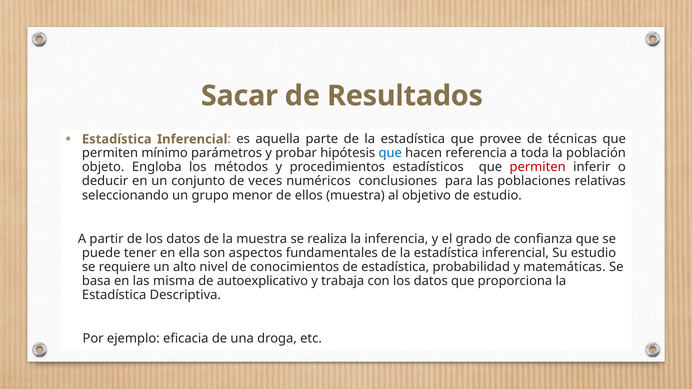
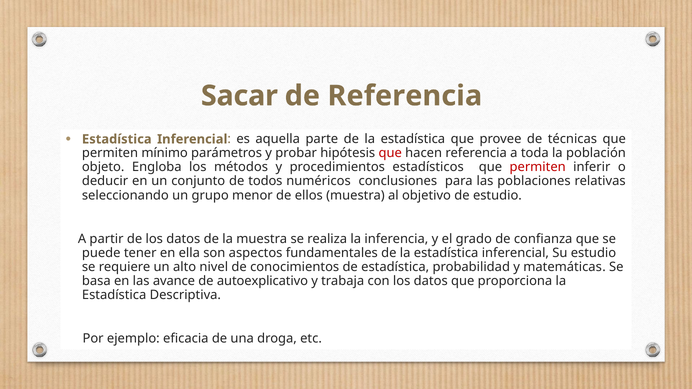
de Resultados: Resultados -> Referencia (405, 96)
que colour: blue -> red (390, 153)
veces: veces -> todos (265, 181)
misma: misma -> avance (174, 281)
